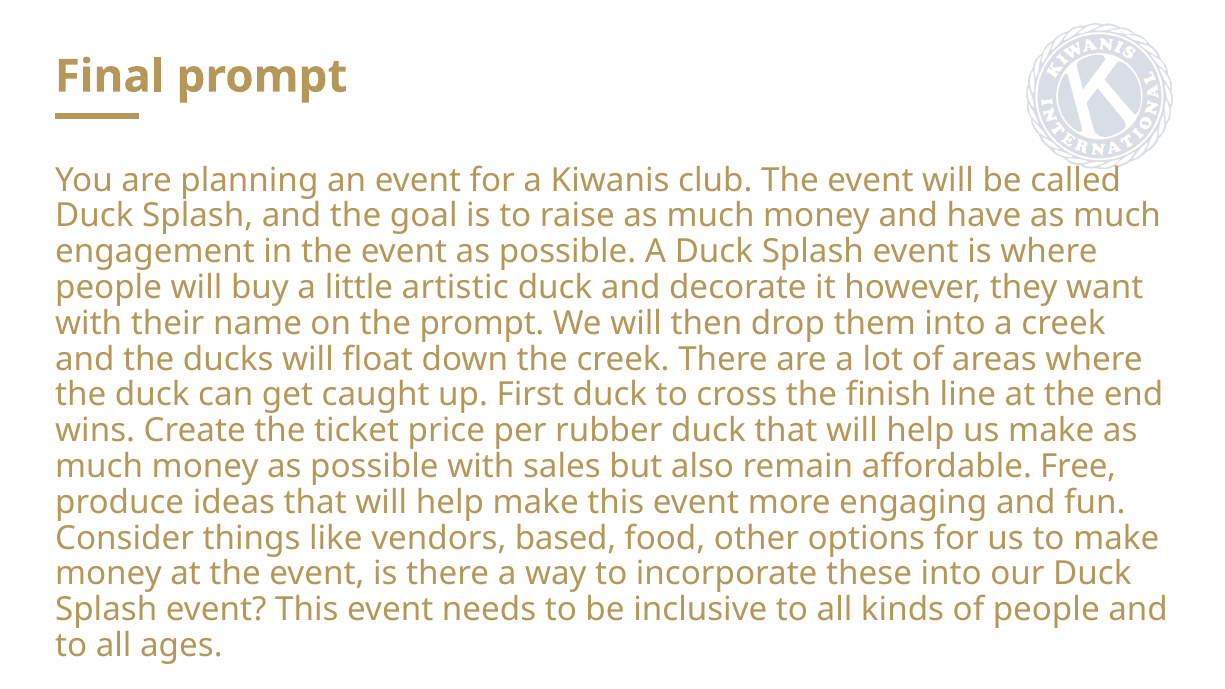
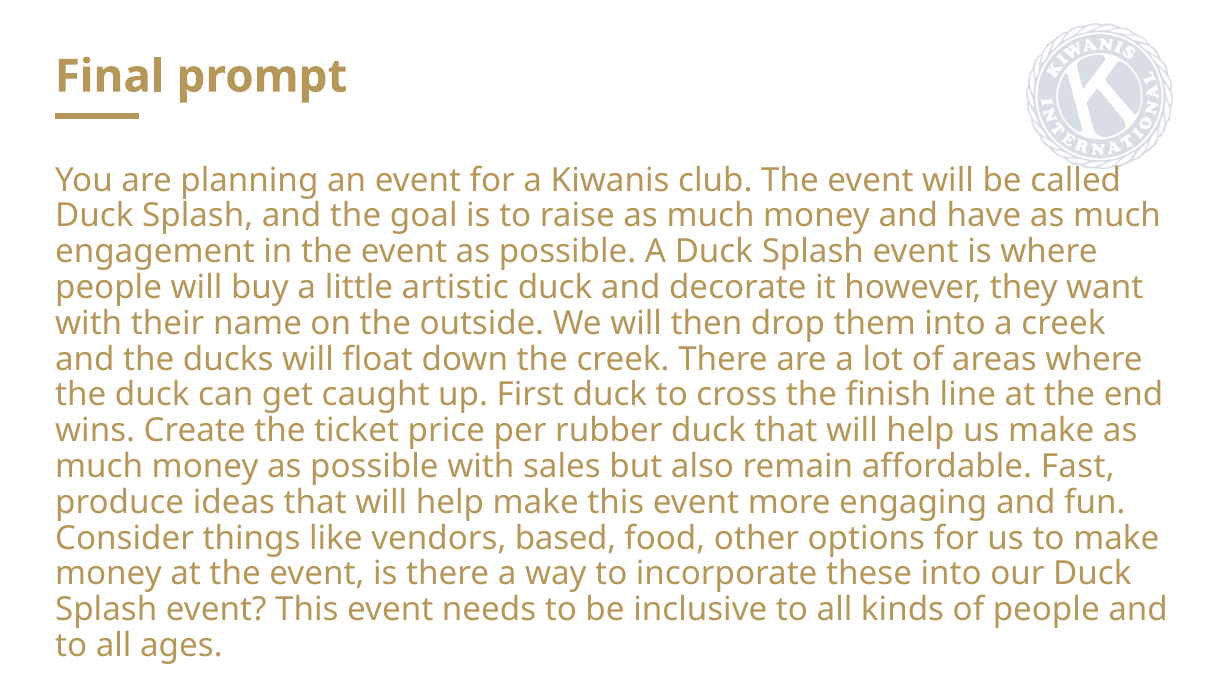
the prompt: prompt -> outside (482, 323)
Free: Free -> Fast (1078, 467)
